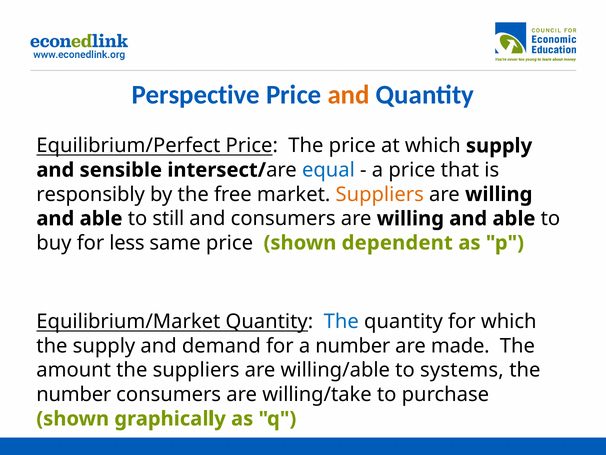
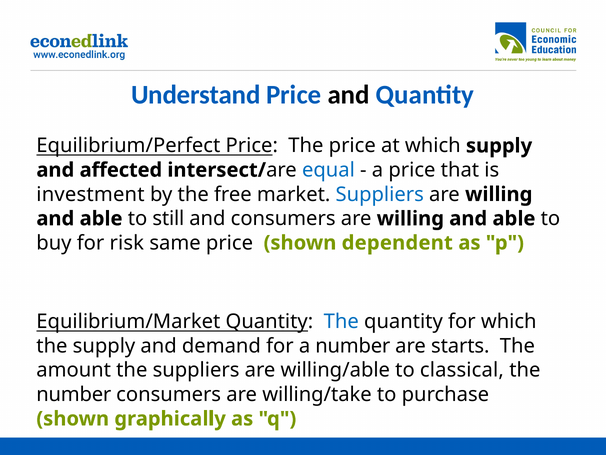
Perspective: Perspective -> Understand (196, 95)
and colour: orange -> black (349, 95)
sensible: sensible -> affected (121, 170)
responsibly: responsibly -> investment (90, 194)
Suppliers colour: orange -> blue (380, 194)
less: less -> risk (127, 243)
made: made -> starts (460, 346)
systems: systems -> classical (462, 370)
